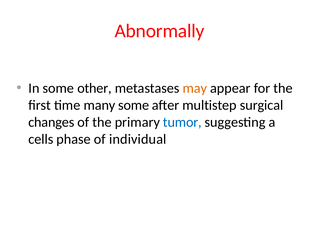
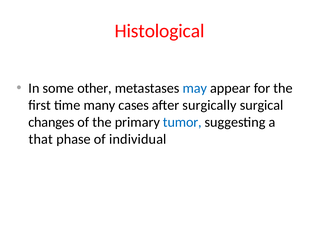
Abnormally: Abnormally -> Histological (160, 31)
may colour: orange -> blue (195, 88)
many some: some -> cases (134, 105)
multistep: multistep -> surgically (209, 105)
cells: cells -> that (41, 139)
